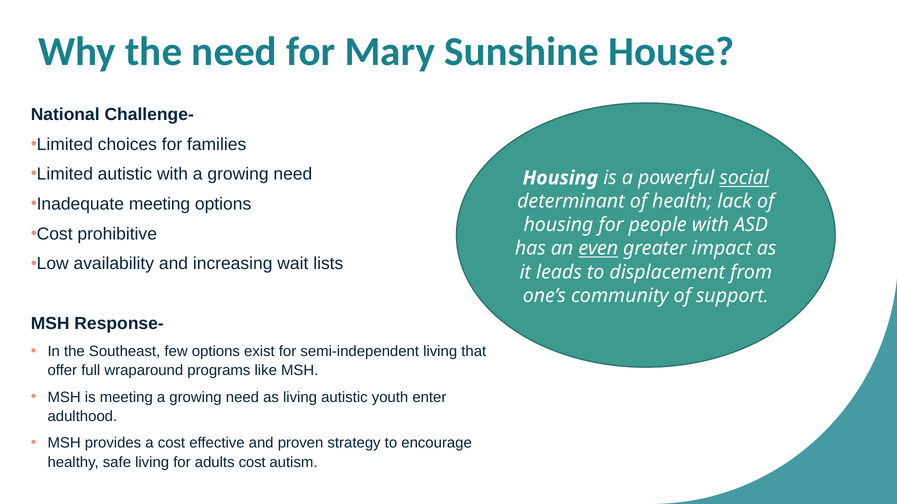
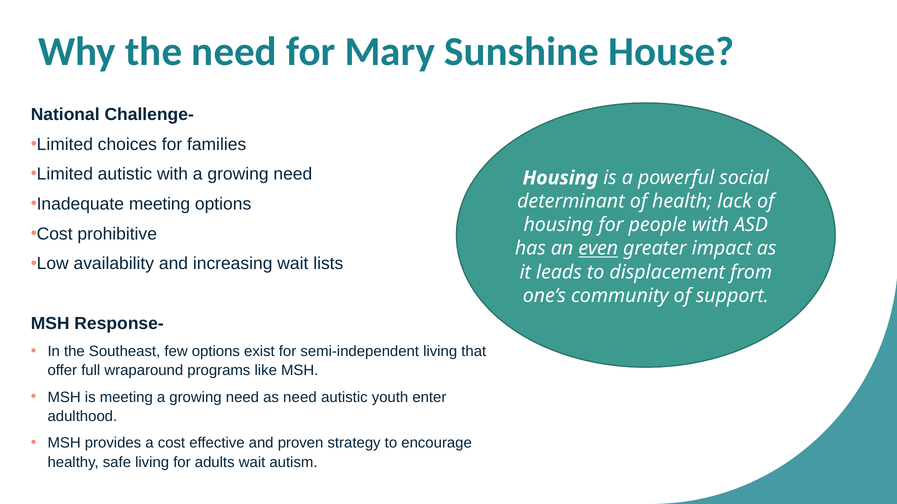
social underline: present -> none (744, 178)
as living: living -> need (300, 398)
adults cost: cost -> wait (252, 463)
